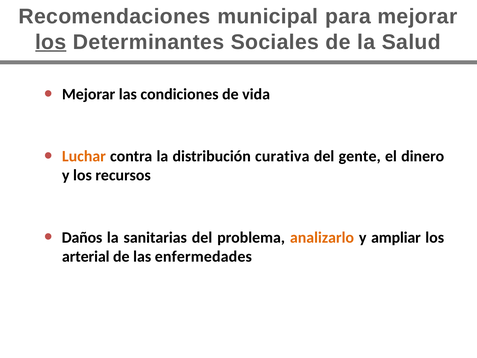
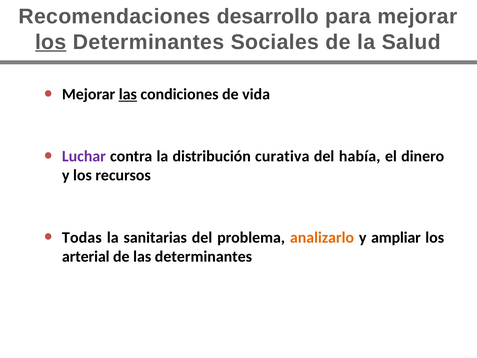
municipal: municipal -> desarrollo (268, 17)
las underline: none -> present (128, 94)
Luchar colour: orange -> purple (84, 156)
gente: gente -> había (360, 156)
Daños: Daños -> Todas (82, 237)
las enfermedades: enfermedades -> determinantes (203, 256)
